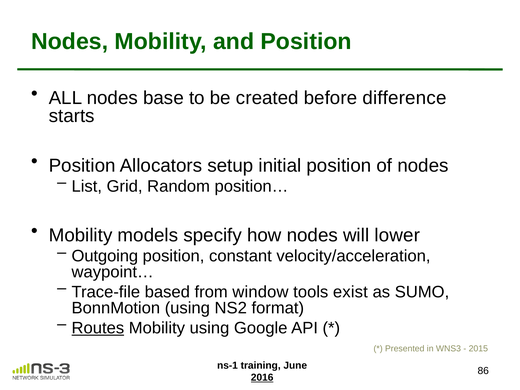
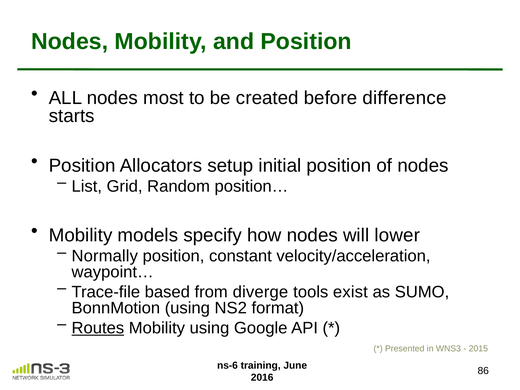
base: base -> most (163, 98)
Outgoing: Outgoing -> Normally (105, 256)
window: window -> diverge (260, 292)
ns-1: ns-1 -> ns-6 (227, 365)
2016 underline: present -> none (262, 378)
